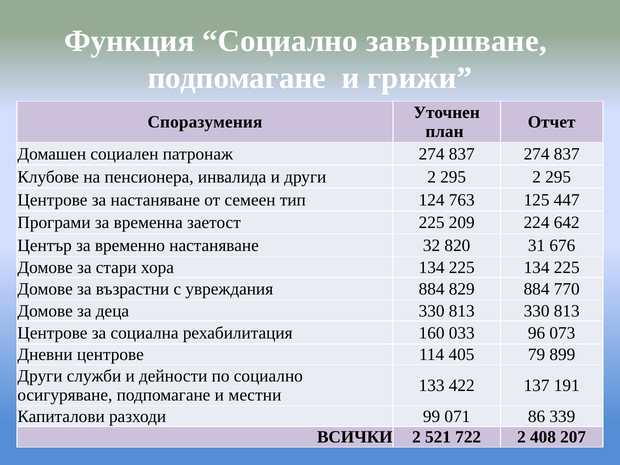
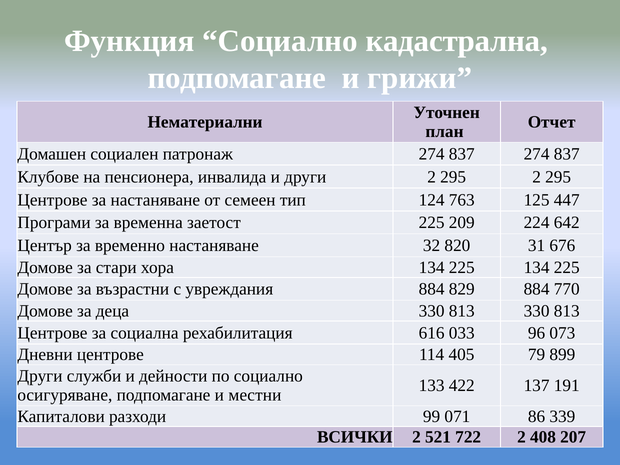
завършване: завършване -> кадастрална (457, 41)
Споразумения: Споразумения -> Нематериални (205, 122)
160: 160 -> 616 (432, 333)
